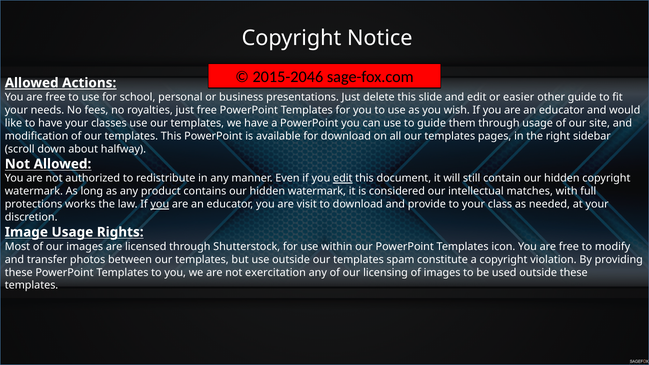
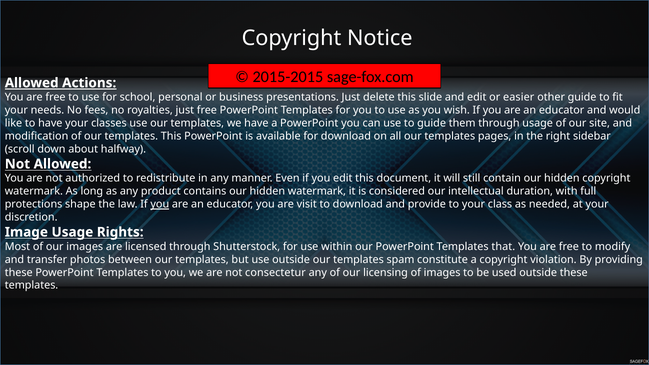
2015-2046: 2015-2046 -> 2015-2015 (288, 77)
edit underline: present -> none (343, 178)
matches: matches -> duration (530, 191)
works: works -> shape (80, 204)
icon: icon -> that (503, 247)
exercitation: exercitation -> consectetur (275, 272)
